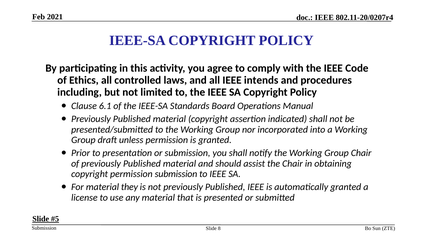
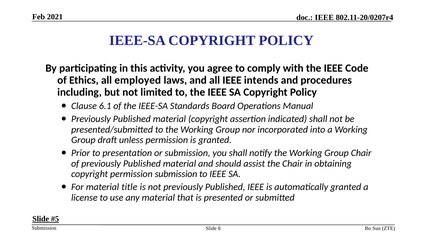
controlled: controlled -> employed (138, 80)
they: they -> title (129, 187)
